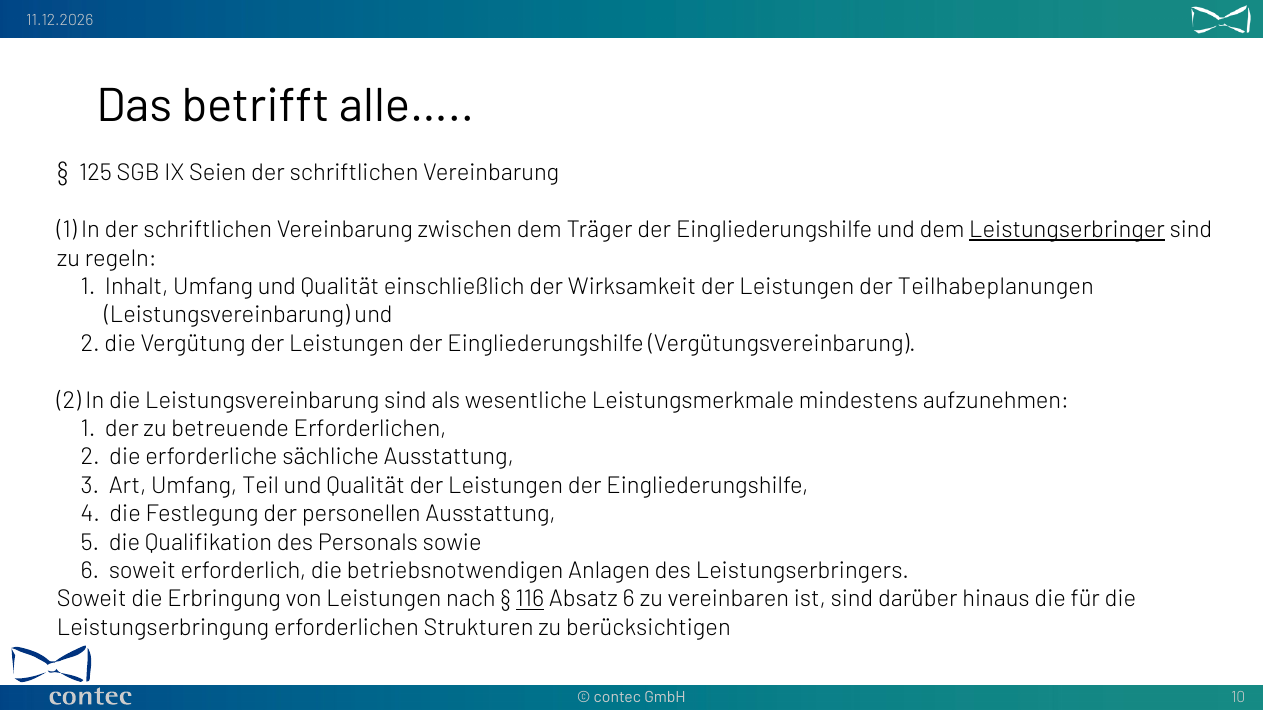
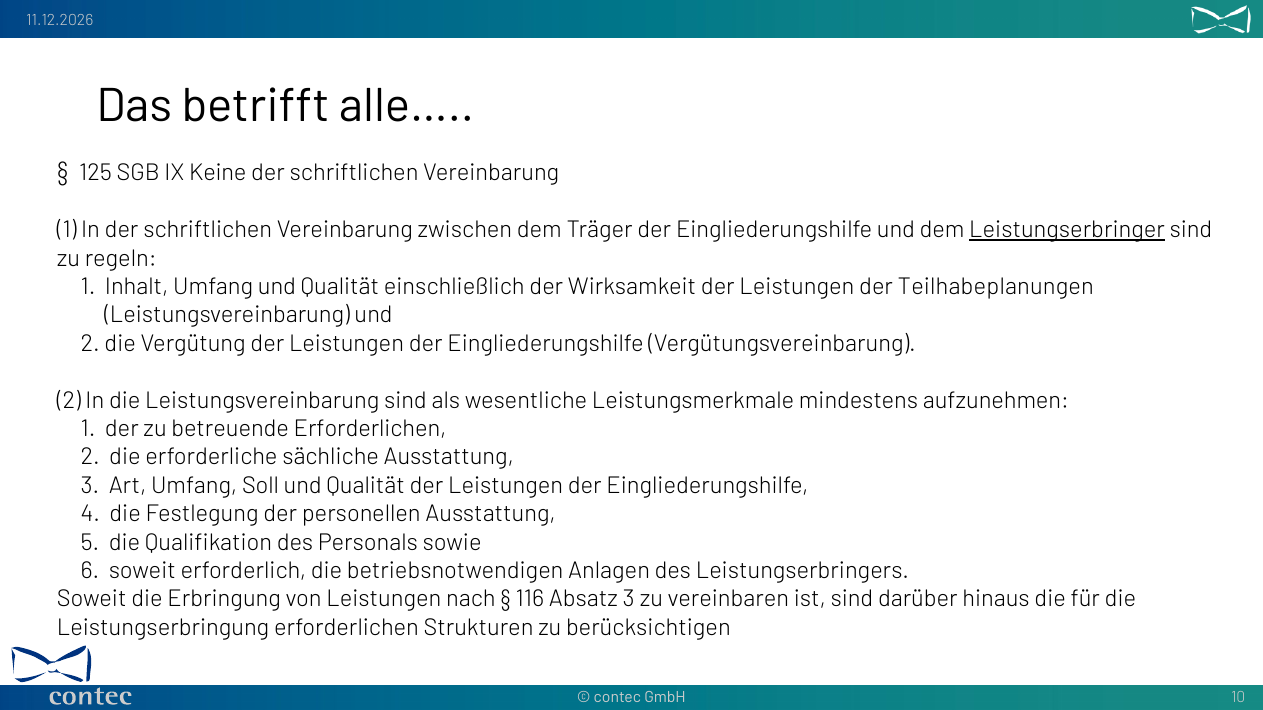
Seien: Seien -> Keine (218, 173)
Teil: Teil -> Soll (261, 486)
116 underline: present -> none (530, 600)
Absatz 6: 6 -> 3 (629, 600)
